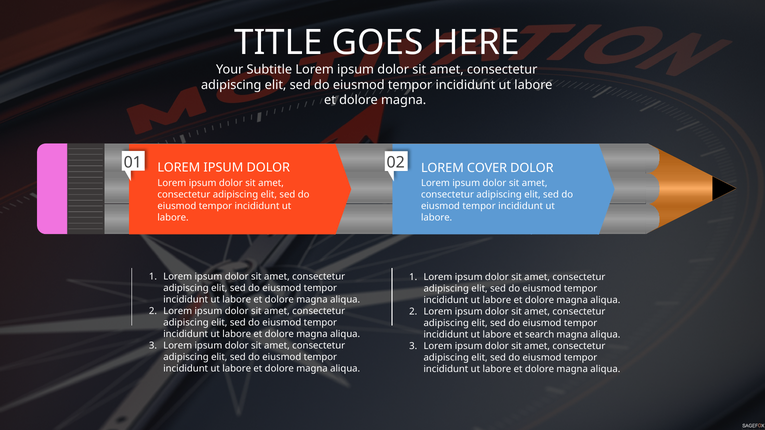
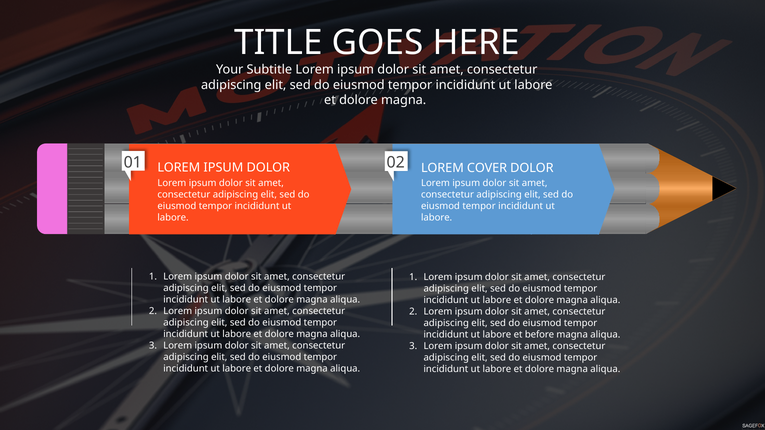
search: search -> before (540, 335)
